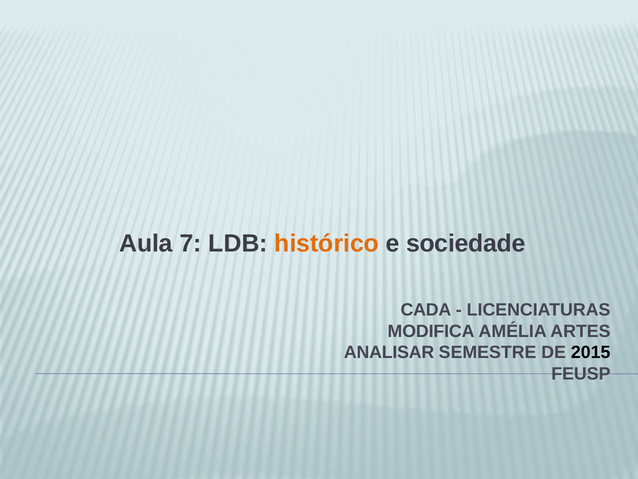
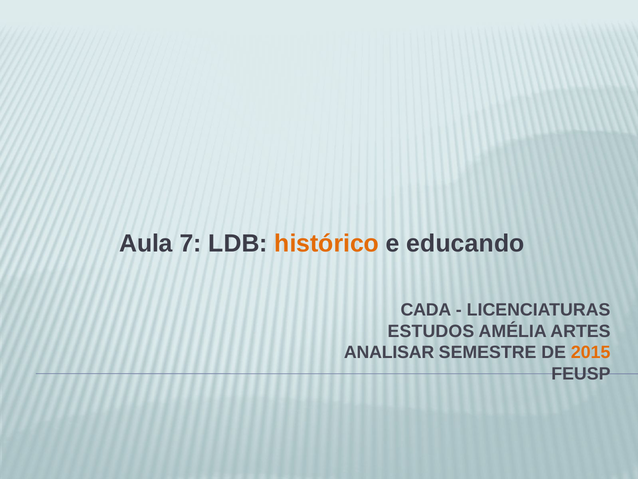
sociedade: sociedade -> educando (465, 243)
MODIFICA: MODIFICA -> ESTUDOS (431, 331)
2015 colour: black -> orange (591, 352)
